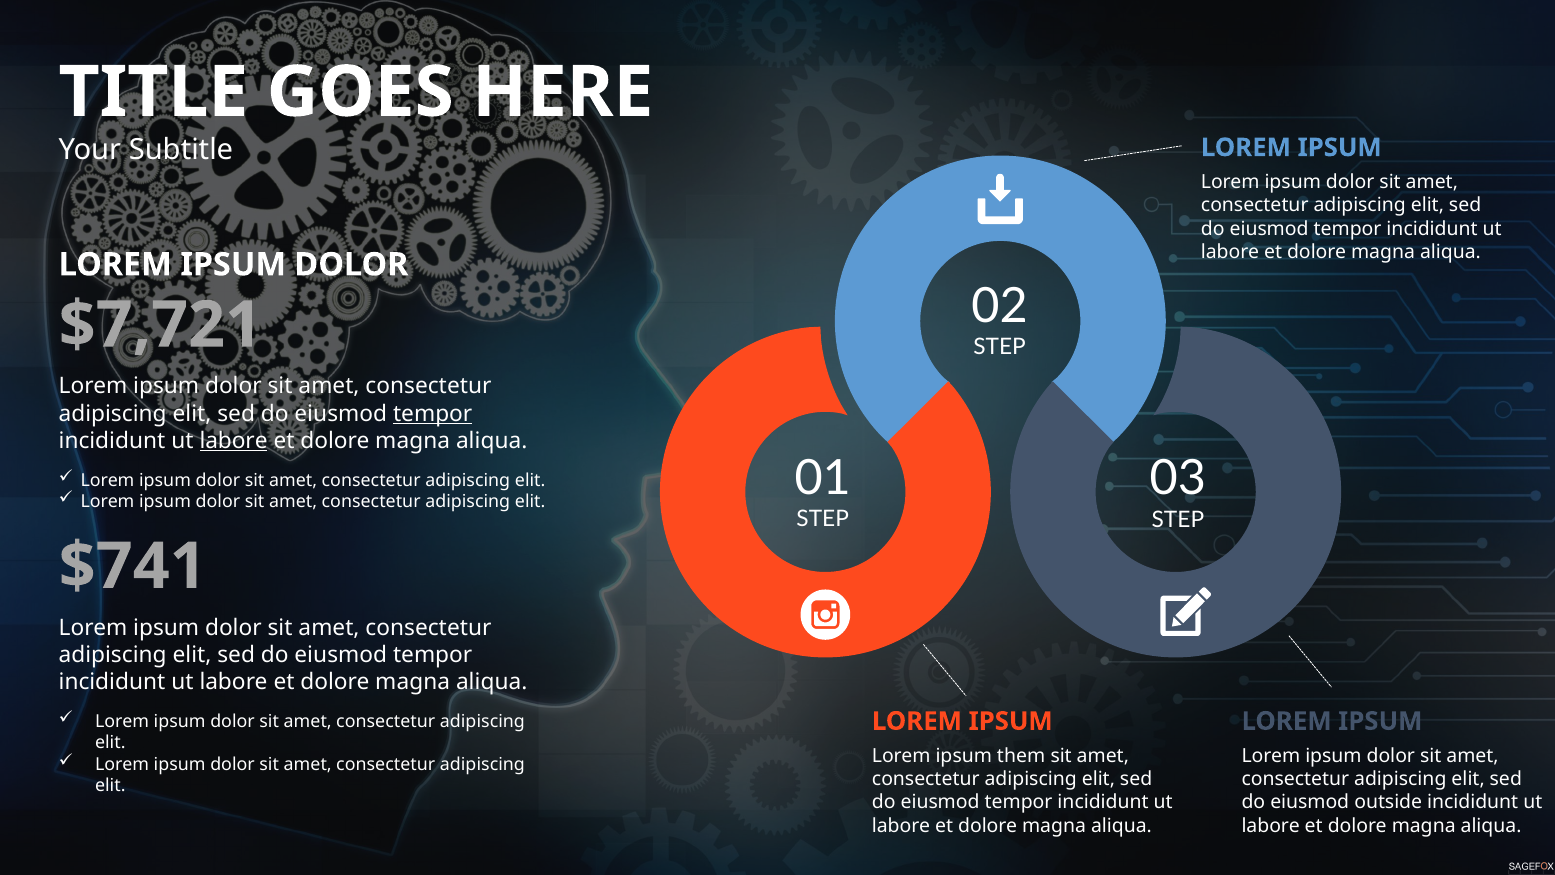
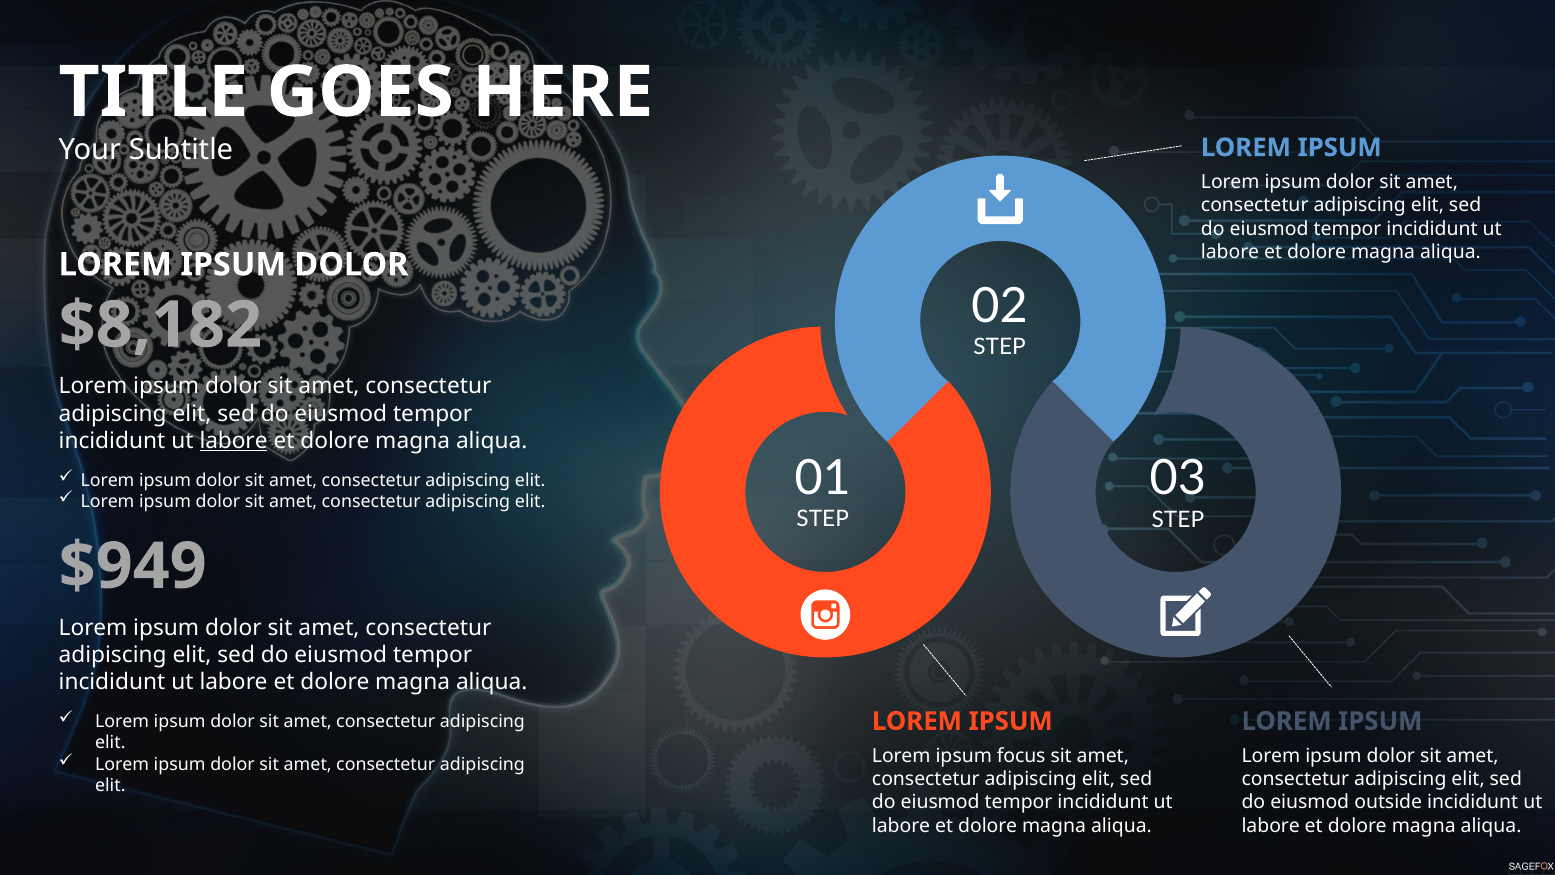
$7,721: $7,721 -> $8,182 (160, 325)
tempor underline: present -> none (433, 414)
$741: $741 -> $949 (133, 566)
them: them -> focus (1021, 755)
